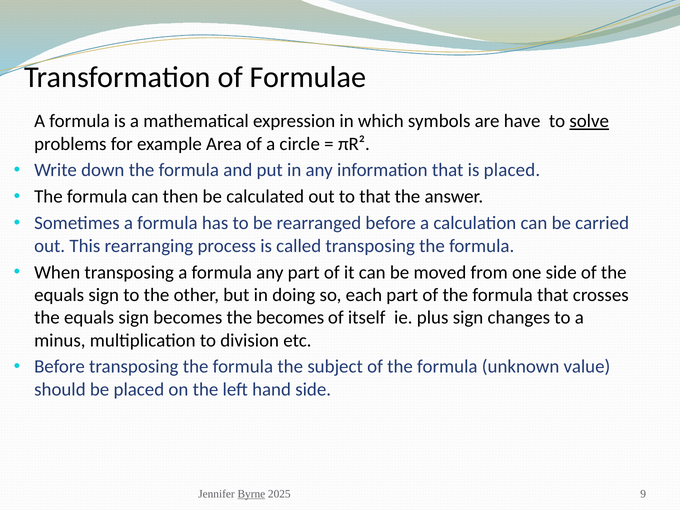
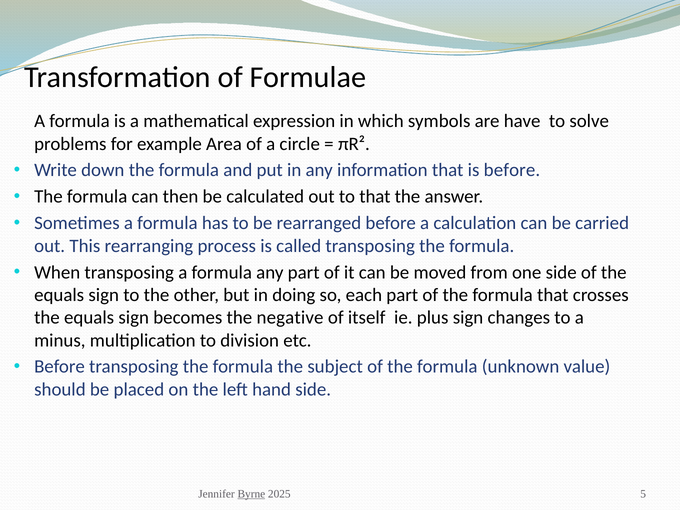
solve underline: present -> none (589, 121)
is placed: placed -> before (512, 170)
the becomes: becomes -> negative (290, 318)
9: 9 -> 5 (643, 494)
